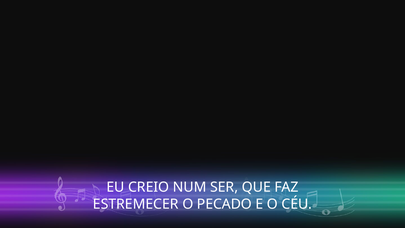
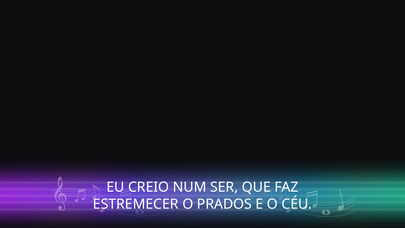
PECADO: PECADO -> PRADOS (224, 204)
